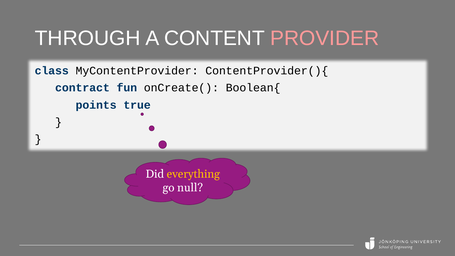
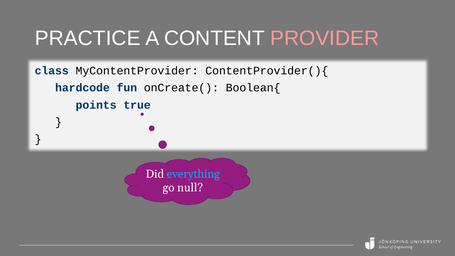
THROUGH: THROUGH -> PRACTICE (88, 38)
contract: contract -> hardcode (82, 88)
everything colour: yellow -> light blue (193, 174)
